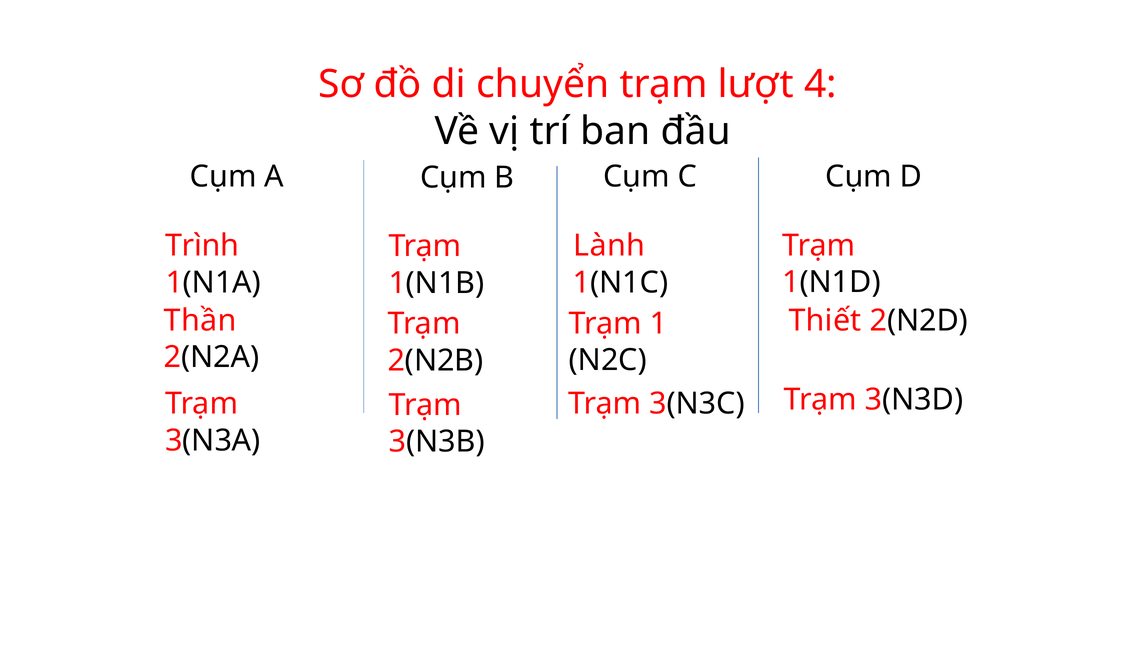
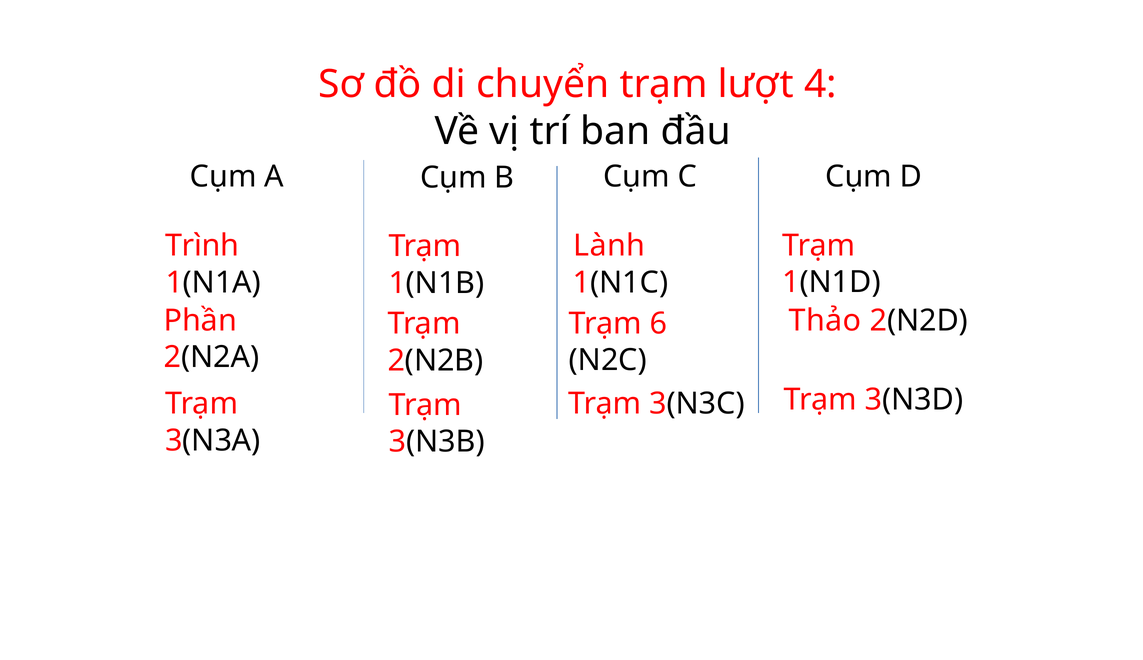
Thần: Thần -> Phần (200, 320)
Thiết: Thiết -> Thảo (825, 321)
1: 1 -> 6 (658, 323)
